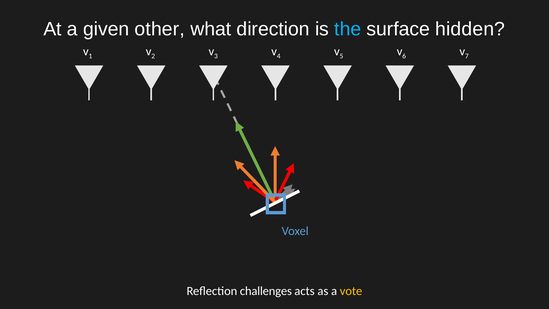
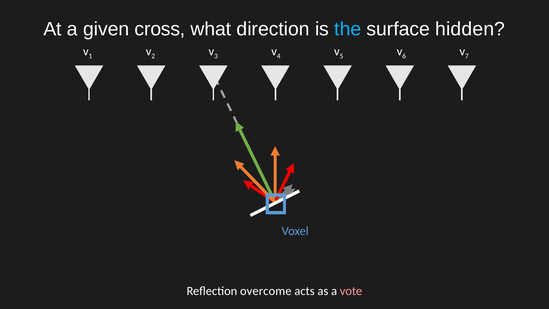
other: other -> cross (160, 29)
challenges: challenges -> overcome (266, 291)
vote colour: yellow -> pink (351, 291)
